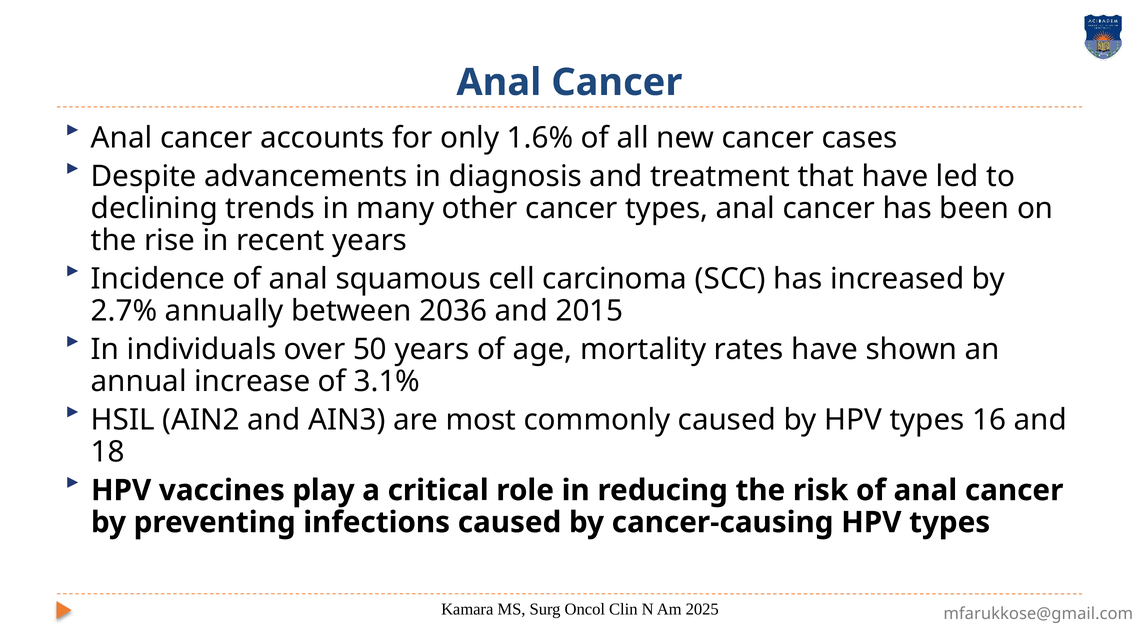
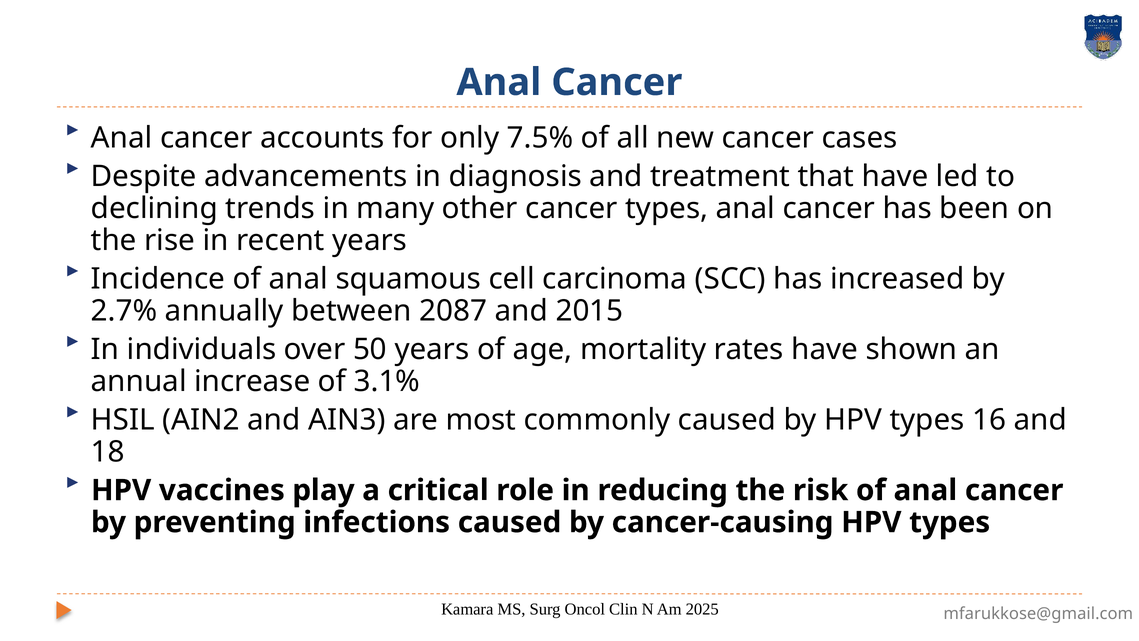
1.6%: 1.6% -> 7.5% (540, 138)
2036: 2036 -> 2087 (453, 311)
